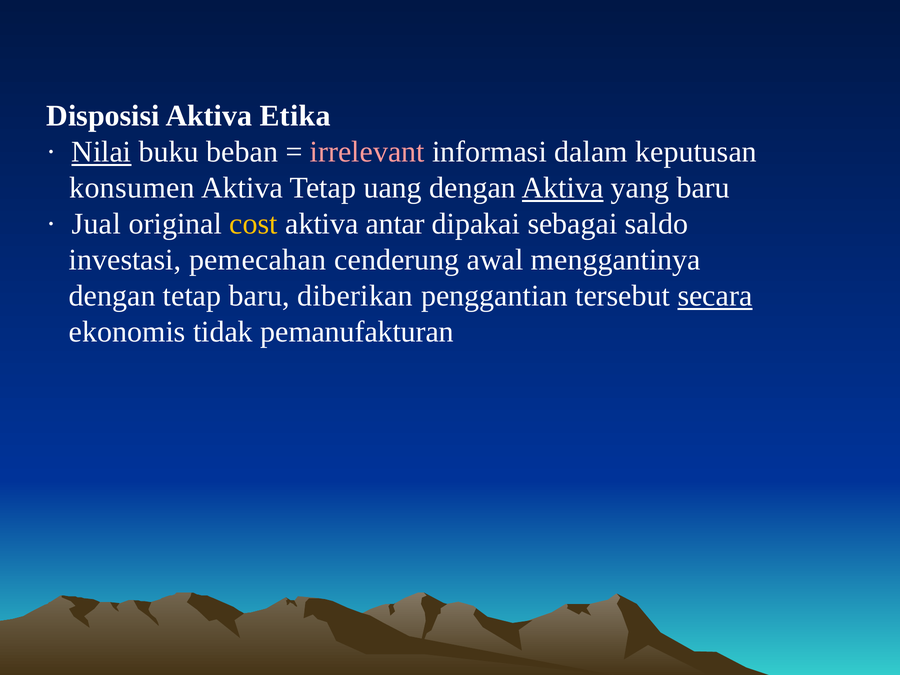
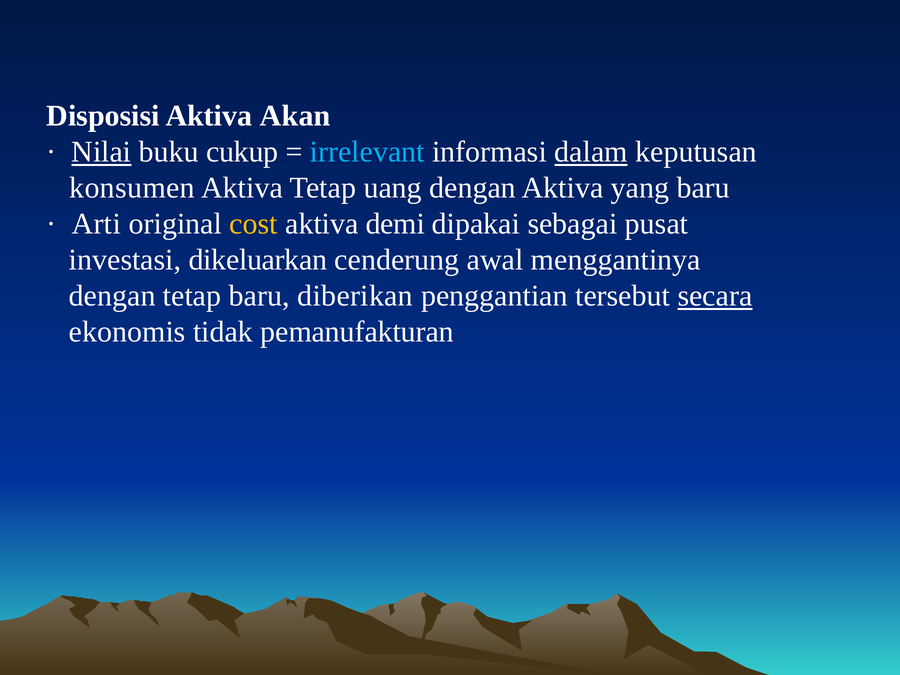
Etika: Etika -> Akan (295, 116)
beban: beban -> cukup (242, 152)
irrelevant colour: pink -> light blue (367, 152)
dalam underline: none -> present (591, 152)
Aktiva underline: present -> none (563, 188)
Jual: Jual -> Arti (96, 224)
antar: antar -> demi (395, 224)
saldo: saldo -> pusat (656, 224)
pemecahan: pemecahan -> dikeluarkan (258, 260)
